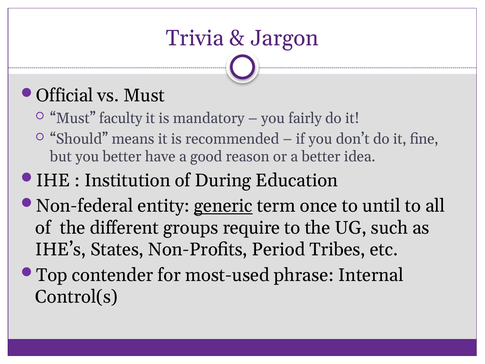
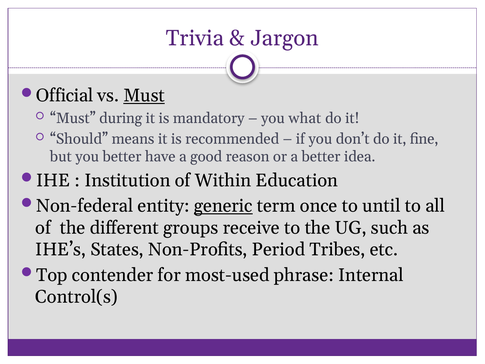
Must underline: none -> present (144, 96)
faculty: faculty -> during (121, 118)
fairly: fairly -> what (305, 118)
During: During -> Within (223, 180)
require: require -> receive (251, 228)
